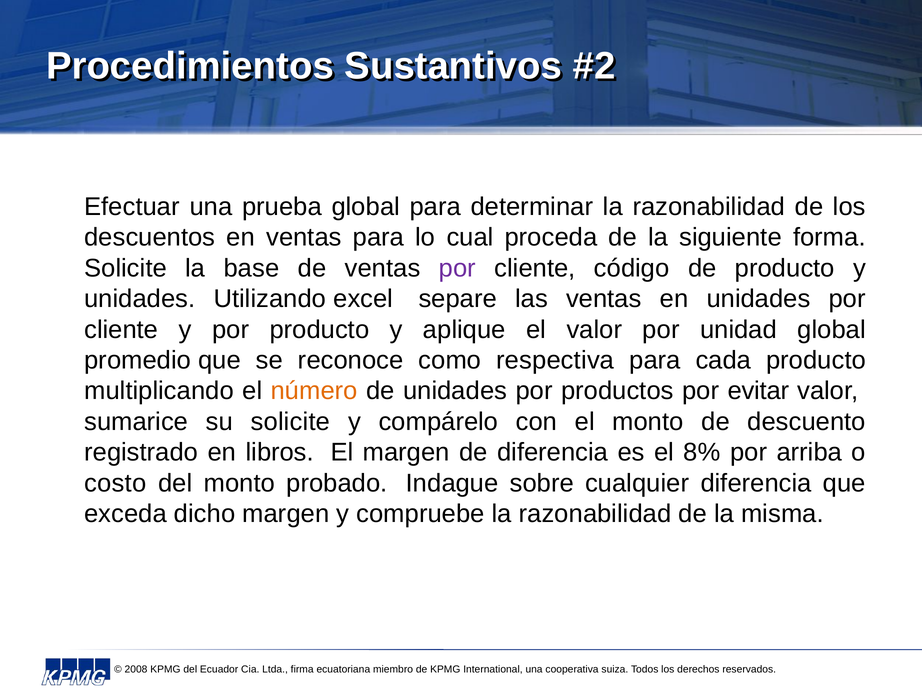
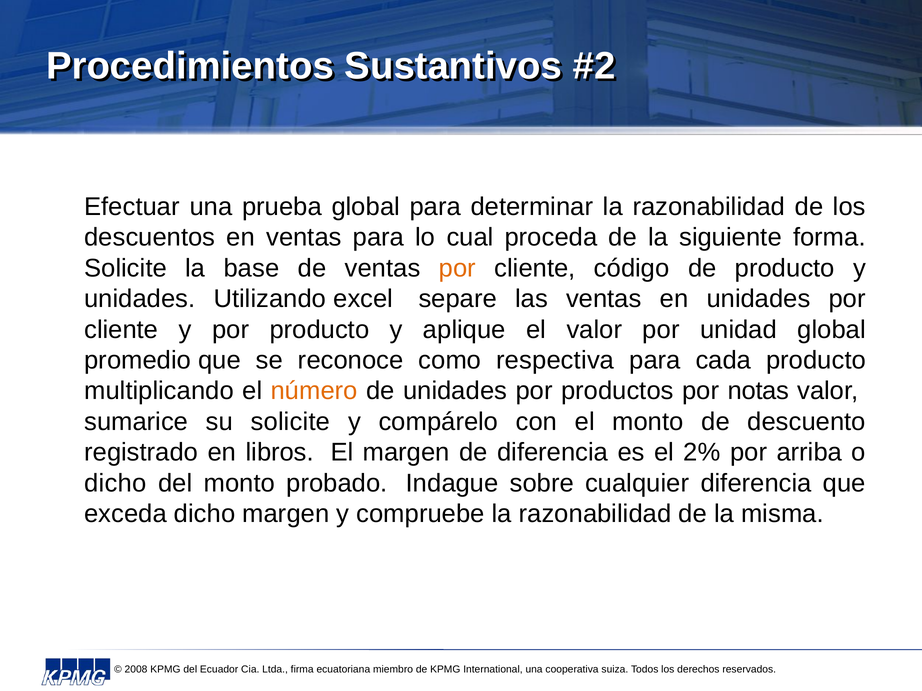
por colour: purple -> orange (457, 268)
evitar: evitar -> notas (758, 391)
8%: 8% -> 2% (702, 453)
costo: costo -> dicho (115, 484)
